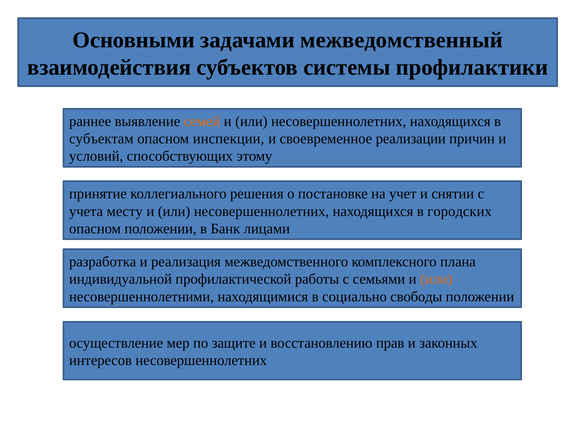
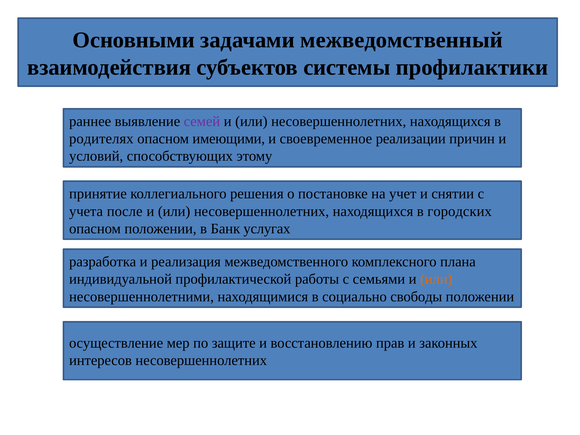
семей colour: orange -> purple (202, 121)
субъектам: субъектам -> родителях (101, 139)
инспекции: инспекции -> имеющими (229, 139)
месту: месту -> после (125, 211)
лицами: лицами -> услугах (267, 229)
